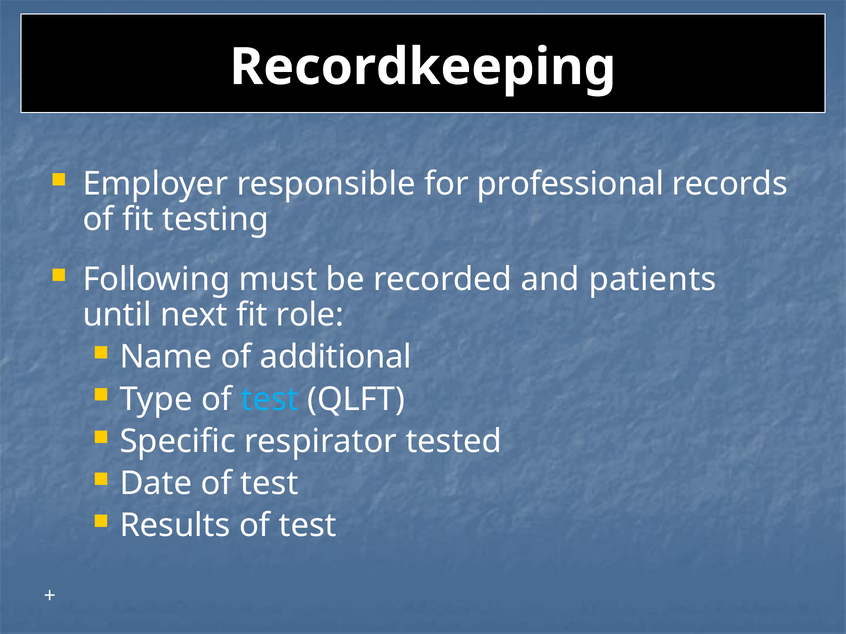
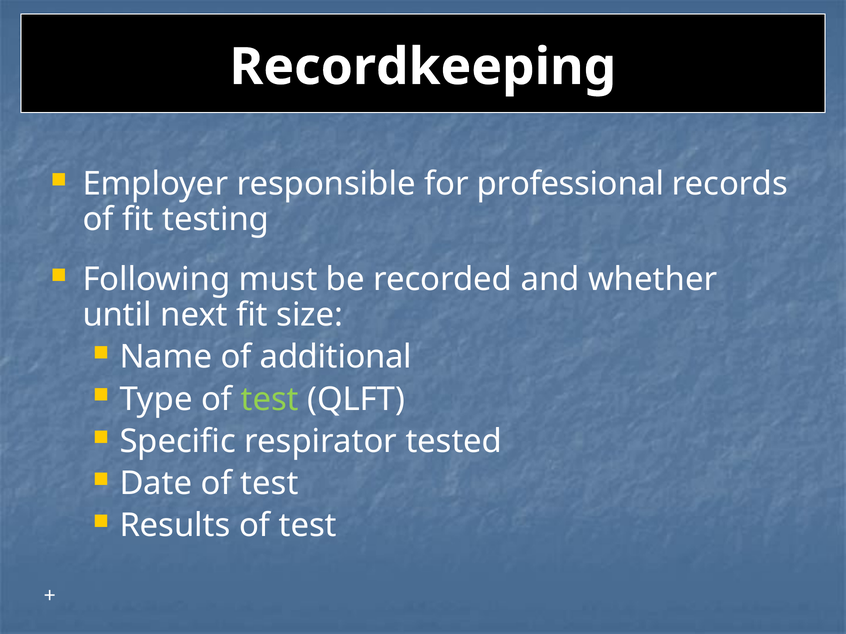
patients: patients -> whether (653, 280)
role: role -> size (310, 315)
test colour: light blue -> light green (270, 399)
